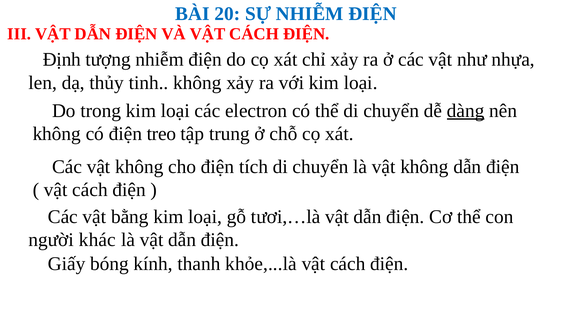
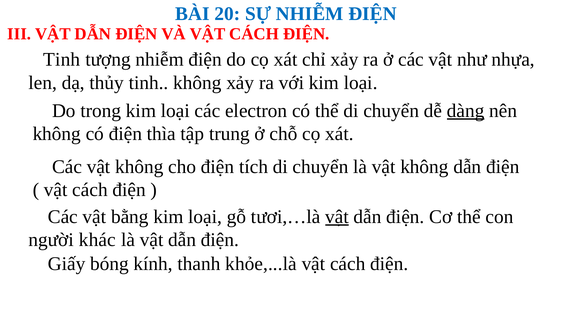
Định: Định -> Tinh (62, 59)
treo: treo -> thìa (161, 134)
vật underline: none -> present (337, 217)
